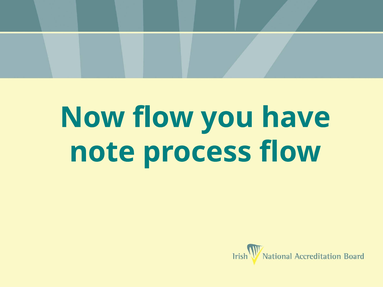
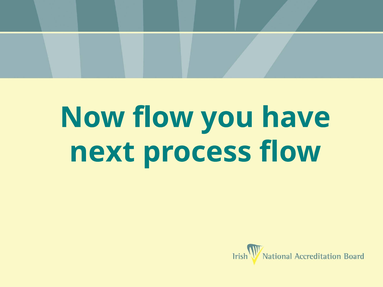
note: note -> next (102, 152)
